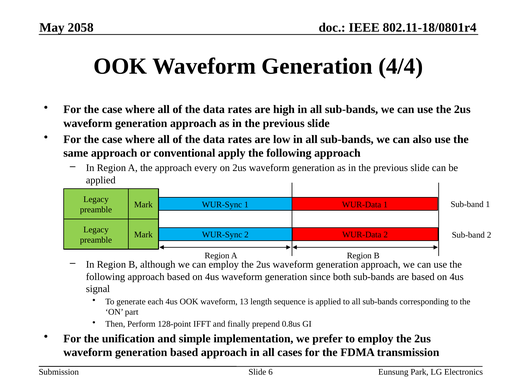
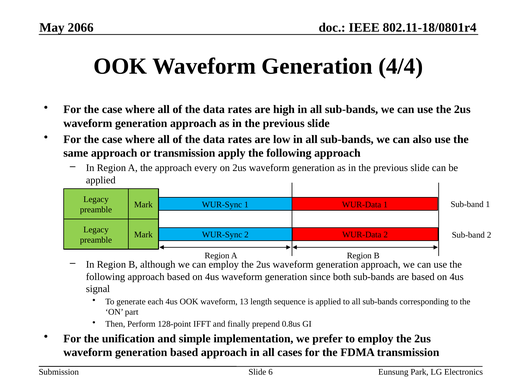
2058: 2058 -> 2066 (81, 28)
or conventional: conventional -> transmission (184, 153)
